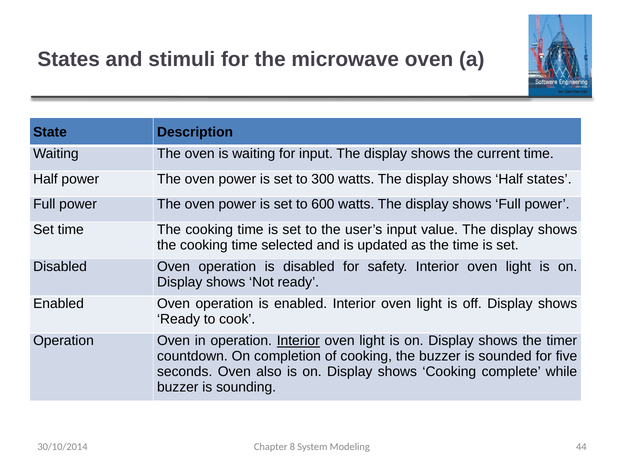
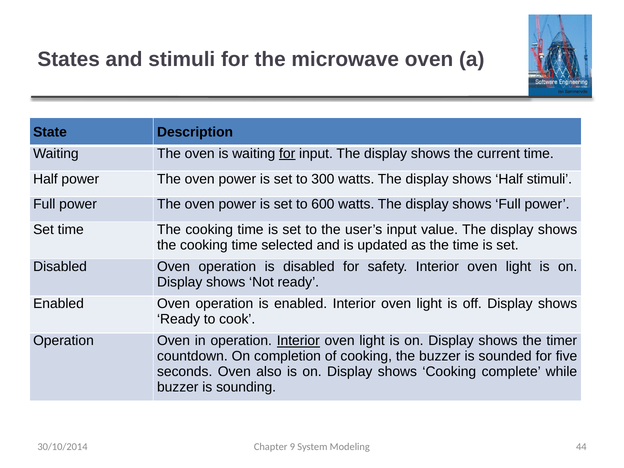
for underline: none -> present (287, 154)
Half states: states -> stimuli (549, 179)
8: 8 -> 9 (292, 447)
